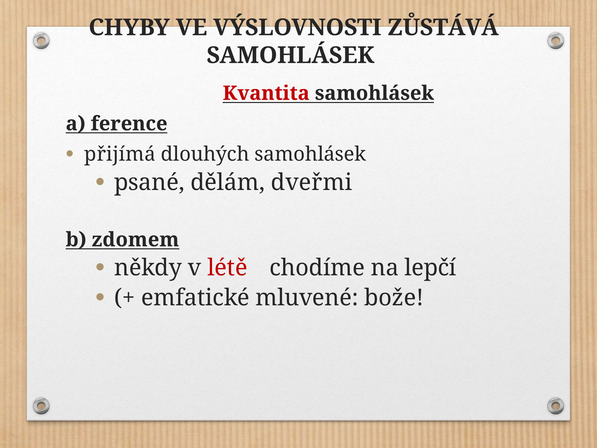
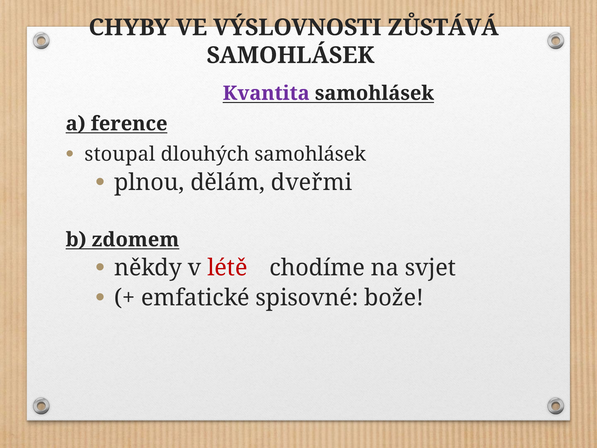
Kvantita colour: red -> purple (266, 93)
přijímá: přijímá -> stoupal (120, 154)
psané: psané -> plnou (149, 182)
lepčí: lepčí -> svjet (430, 268)
mluvené: mluvené -> spisovné (307, 298)
